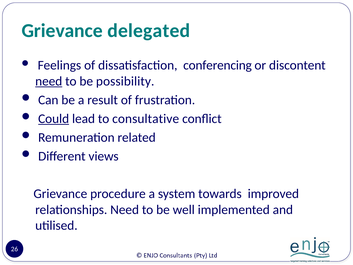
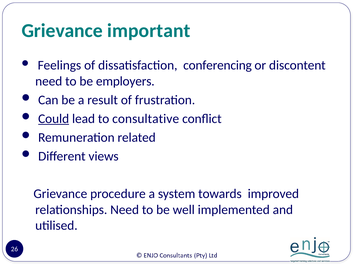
delegated: delegated -> important (149, 31)
need underline: present -> none (49, 81)
possibility: possibility -> employers (125, 81)
